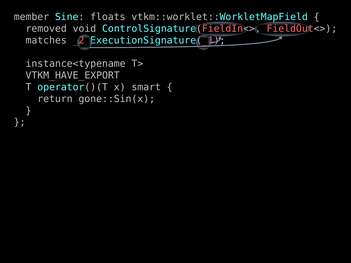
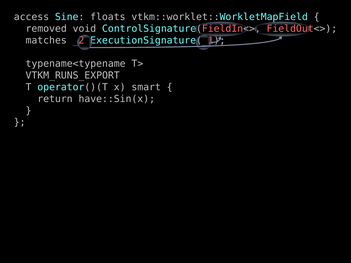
member: member -> access (31, 17)
instance<typename: instance<typename -> typename<typename (76, 64)
VTKM_HAVE_EXPORT: VTKM_HAVE_EXPORT -> VTKM_RUNS_EXPORT (73, 76)
gone::Sin(x: gone::Sin(x -> have::Sin(x (117, 99)
